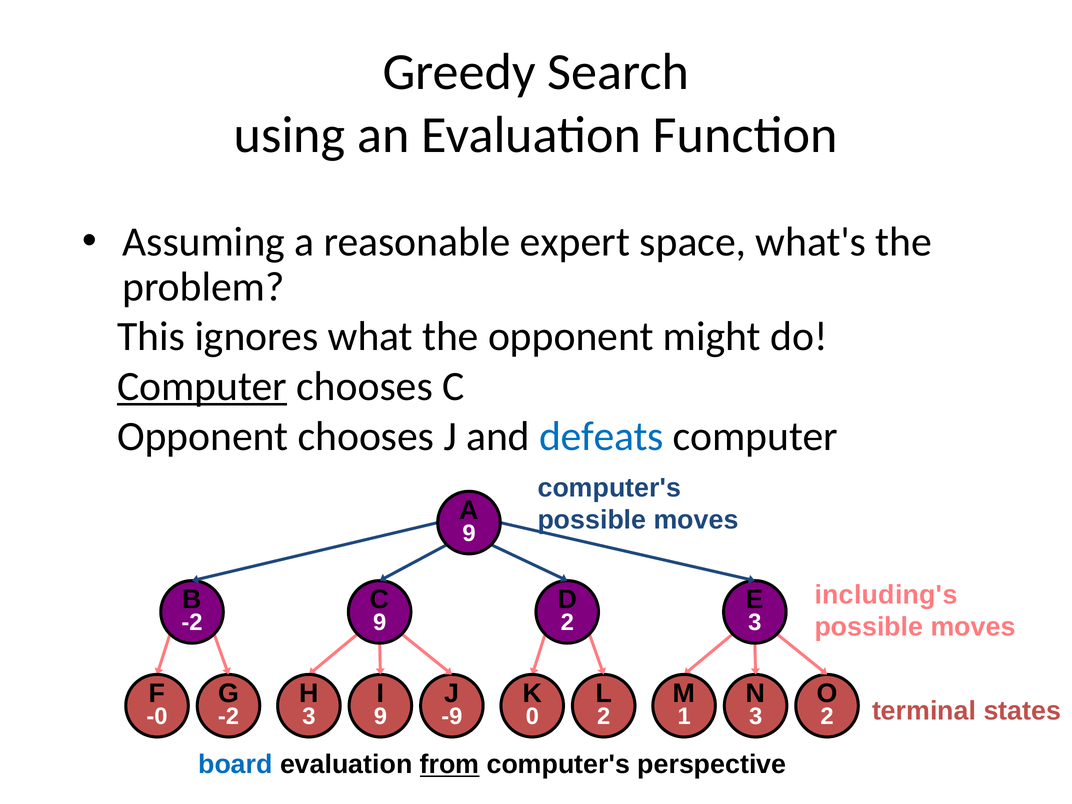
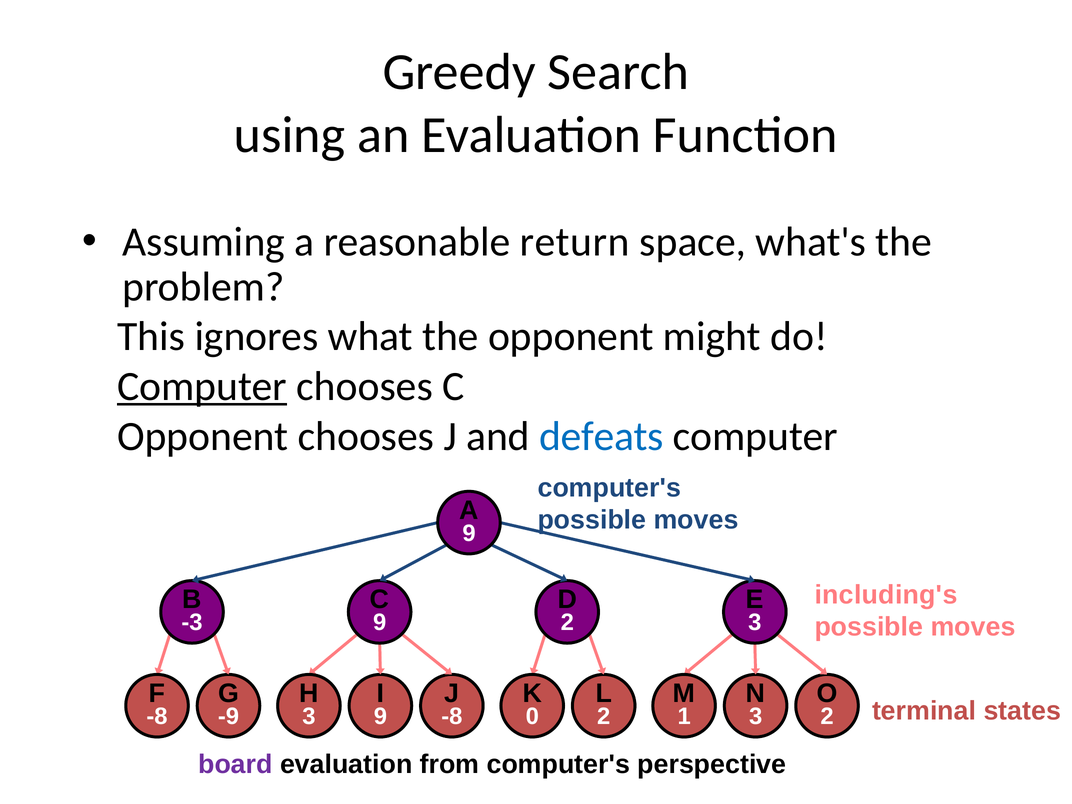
expert: expert -> return (575, 242)
-2: -2 -> -3 (192, 622)
-0: -0 -> -8 (157, 716)
-2: -2 -> -9 (228, 716)
-9: -9 -> -8 (452, 716)
board colour: blue -> purple (235, 765)
from underline: present -> none (450, 765)
